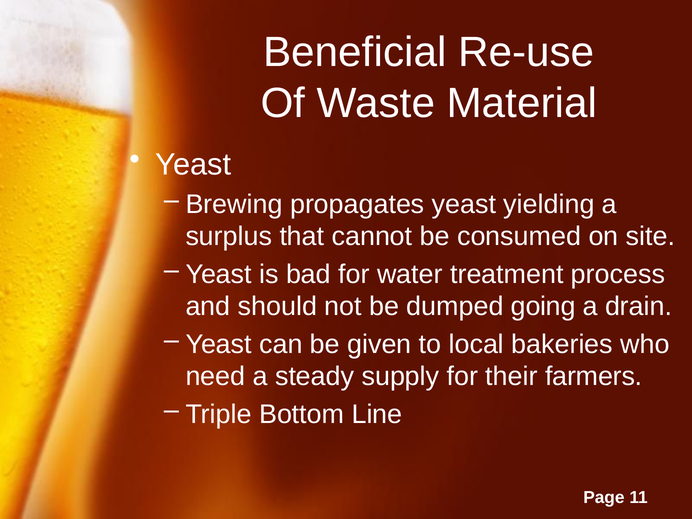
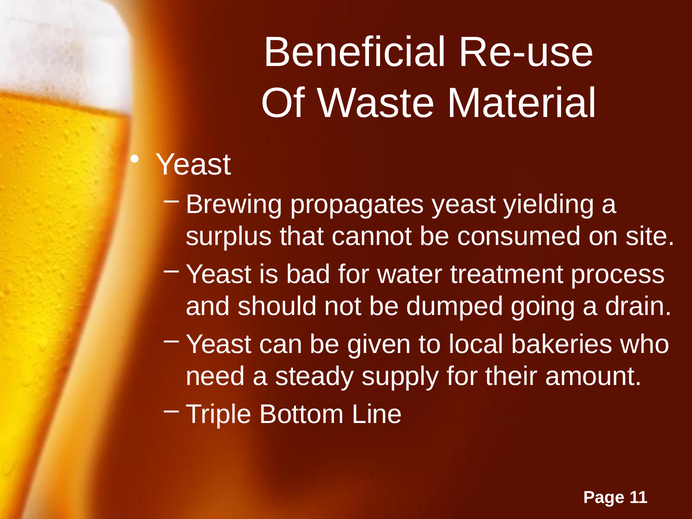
farmers: farmers -> amount (594, 377)
